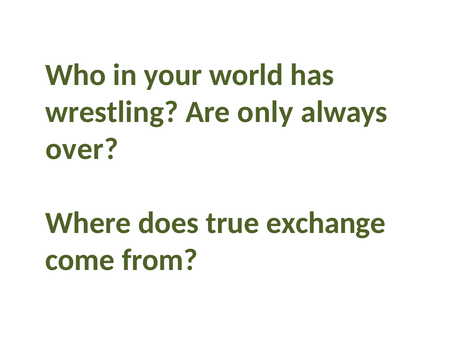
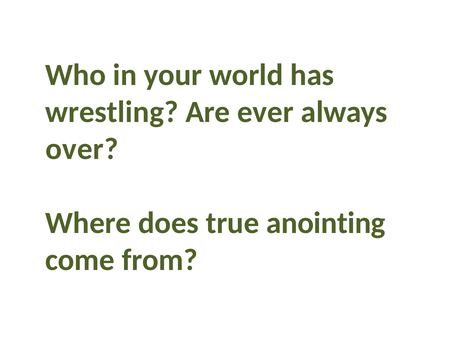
only: only -> ever (265, 112)
exchange: exchange -> anointing (326, 223)
